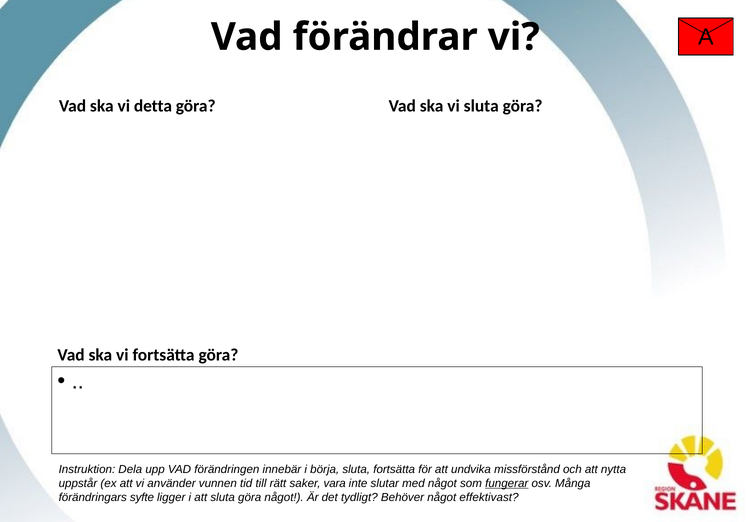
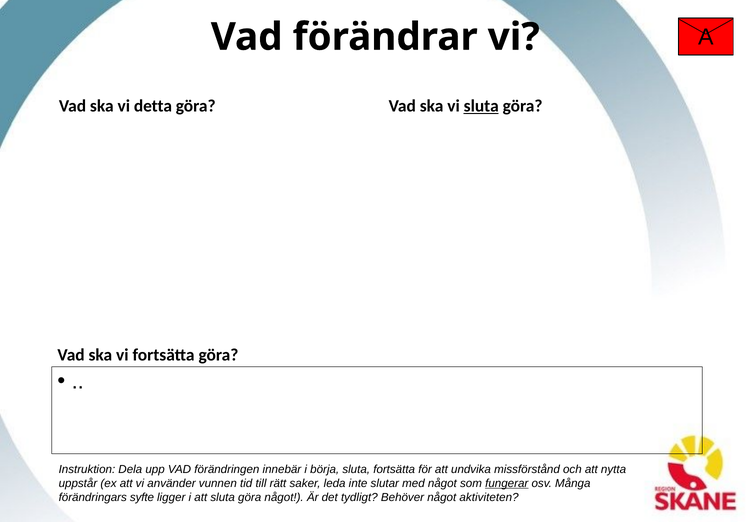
sluta underline: none -> present (481, 106)
vara: vara -> leda (335, 483)
effektivast: effektivast -> aktiviteten (489, 497)
